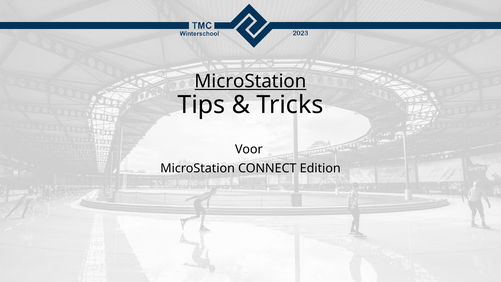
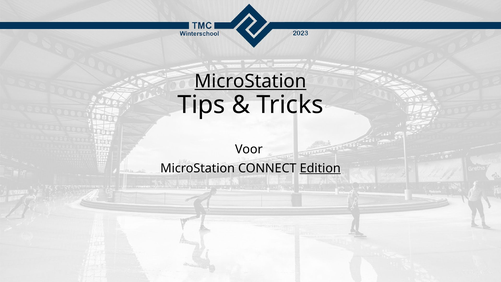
Edition underline: none -> present (320, 168)
